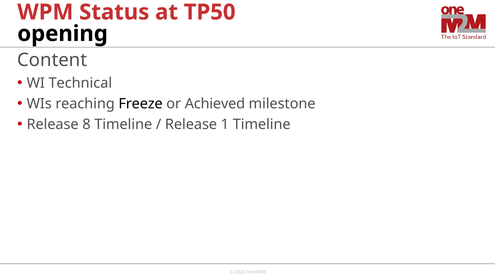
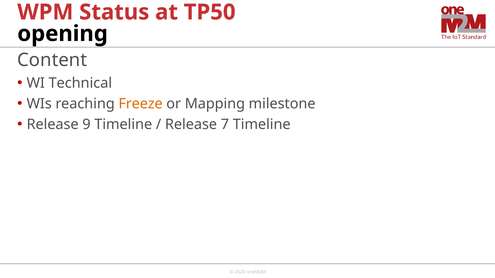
Freeze colour: black -> orange (141, 104)
Achieved: Achieved -> Mapping (215, 104)
8: 8 -> 9 (86, 125)
1: 1 -> 7 (225, 125)
